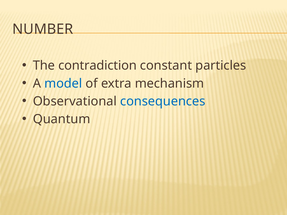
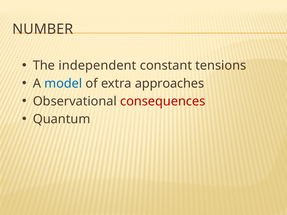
contradiction: contradiction -> independent (97, 66)
particles: particles -> tensions (221, 66)
mechanism: mechanism -> approaches (169, 84)
consequences colour: blue -> red (163, 101)
